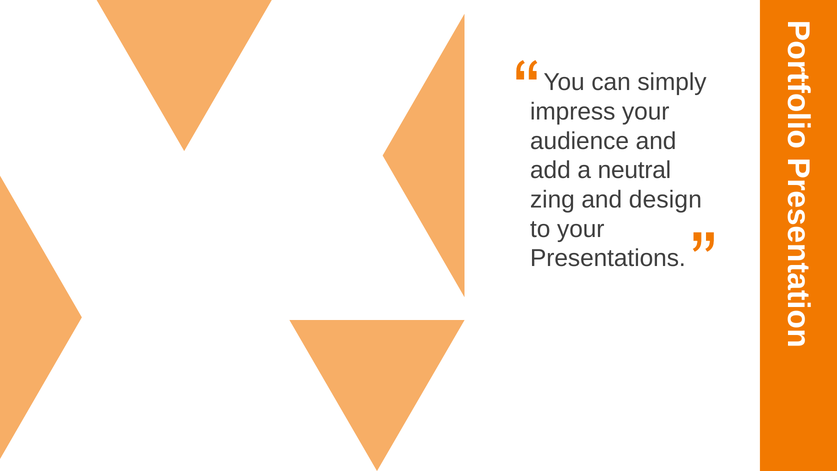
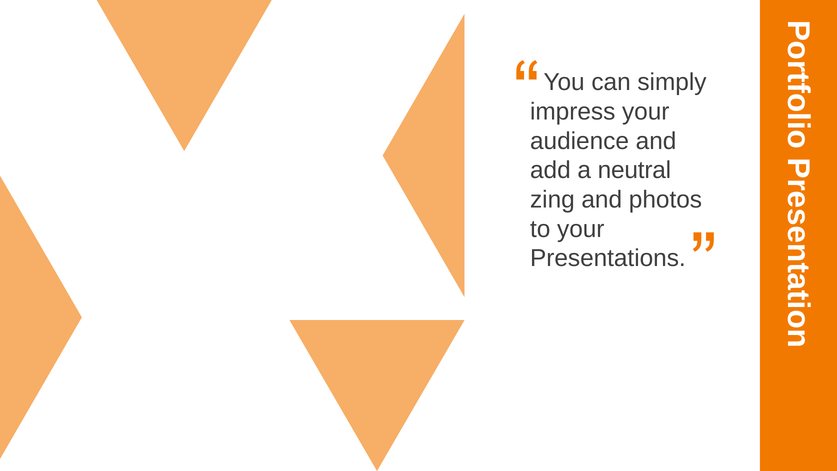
design: design -> photos (665, 200)
